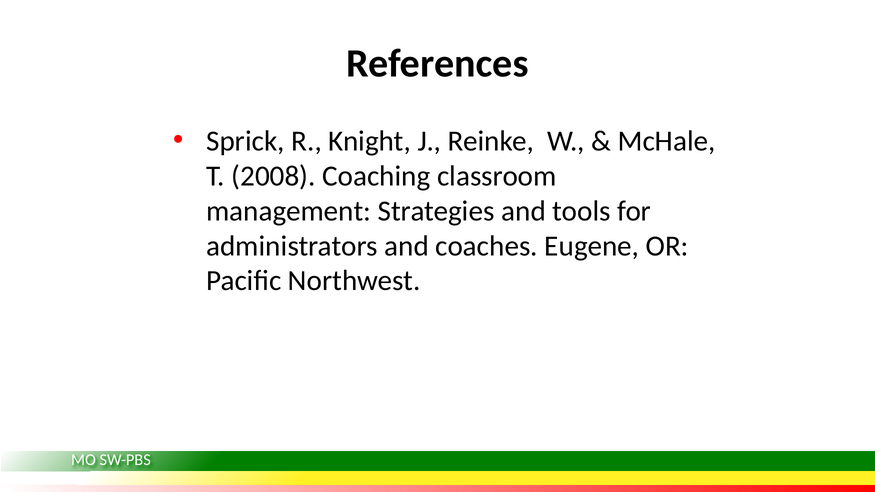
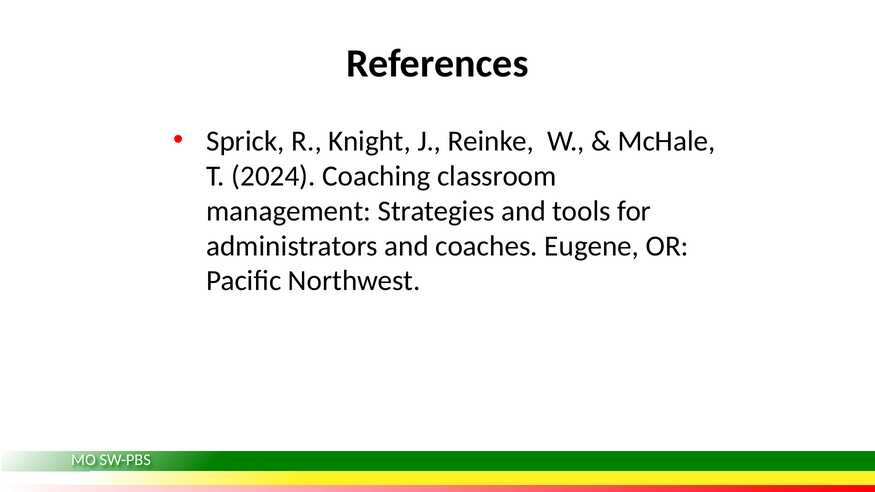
2008: 2008 -> 2024 (273, 176)
